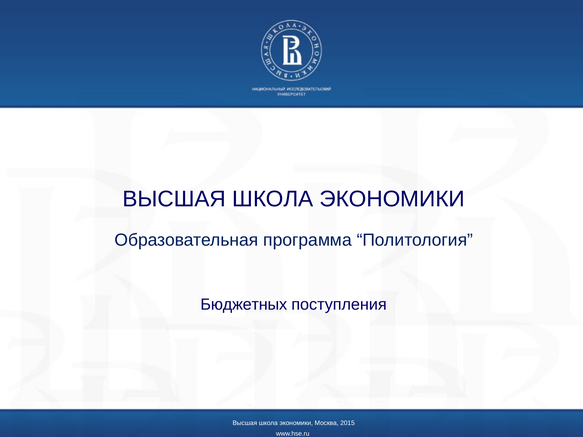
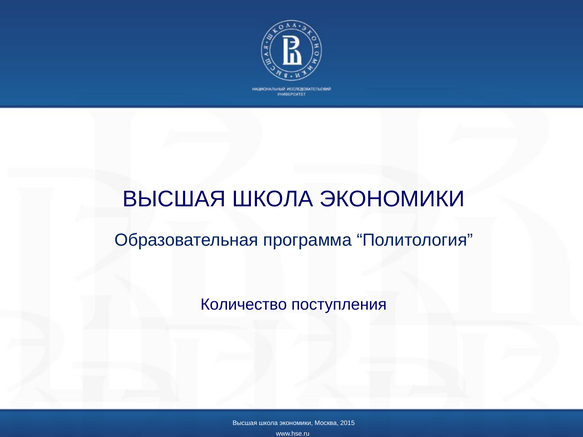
Бюджетных: Бюджетных -> Количество (244, 305)
